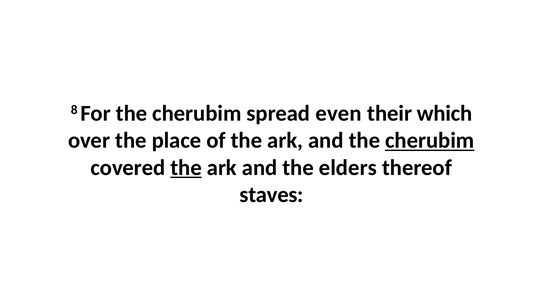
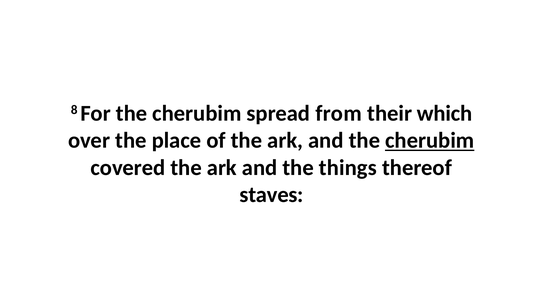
even: even -> from (339, 114)
the underline: present -> none (186, 168)
elders: elders -> things (348, 168)
